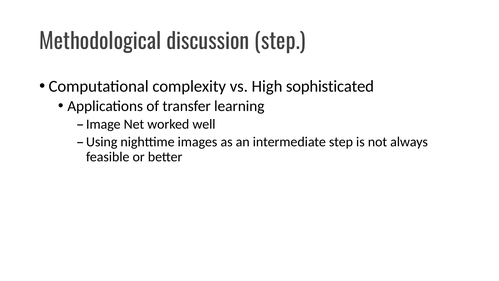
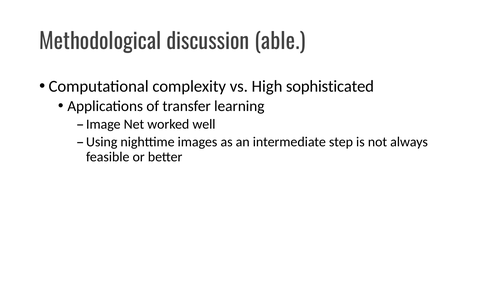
discussion step: step -> able (280, 42)
